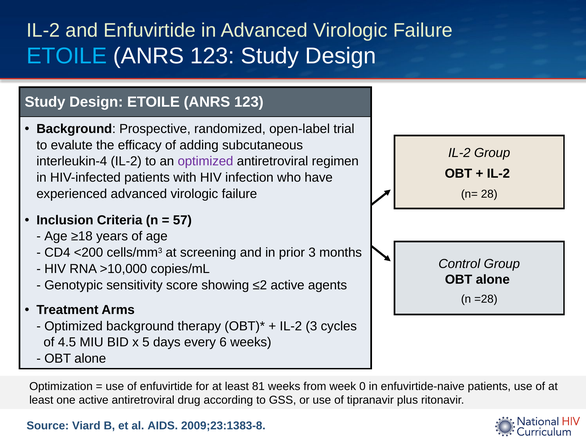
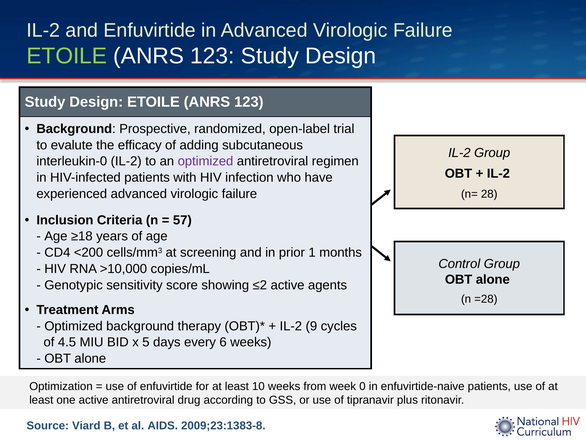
ETOILE colour: light blue -> light green (67, 56)
interleukin-4: interleukin-4 -> interleukin-0 (72, 161)
prior 3: 3 -> 1 (312, 252)
IL-2 3: 3 -> 9 (311, 326)
81: 81 -> 10 (258, 386)
